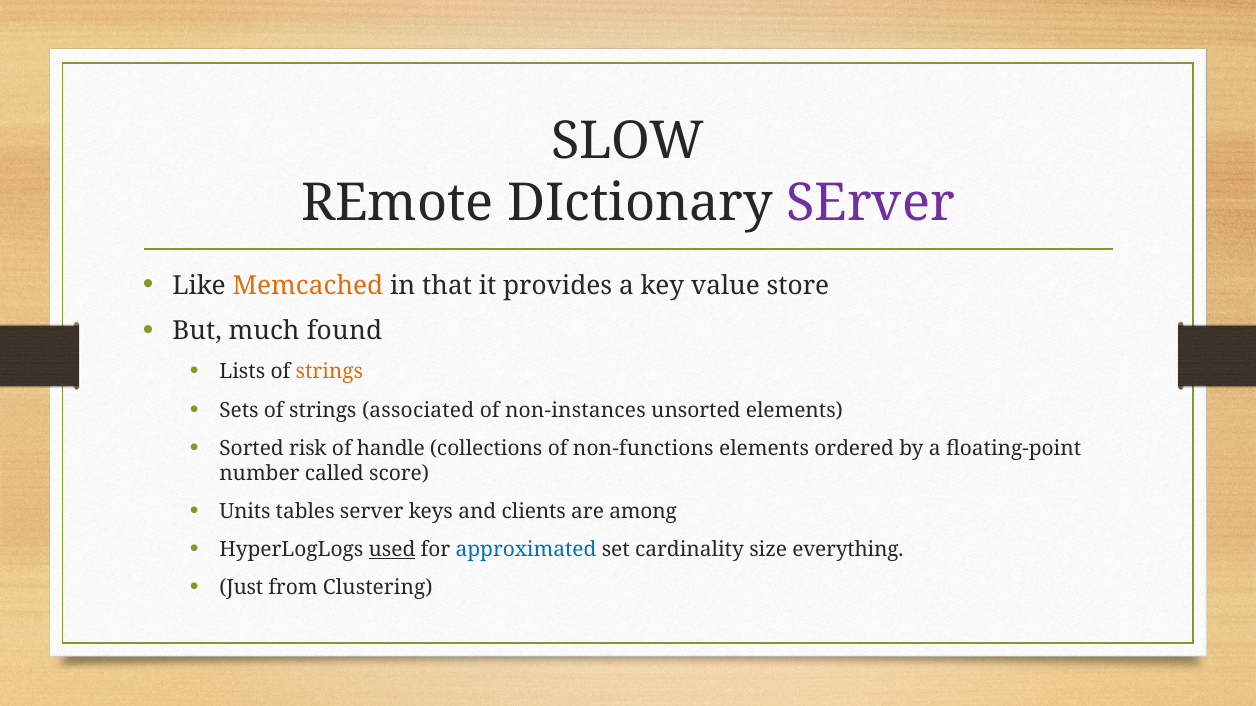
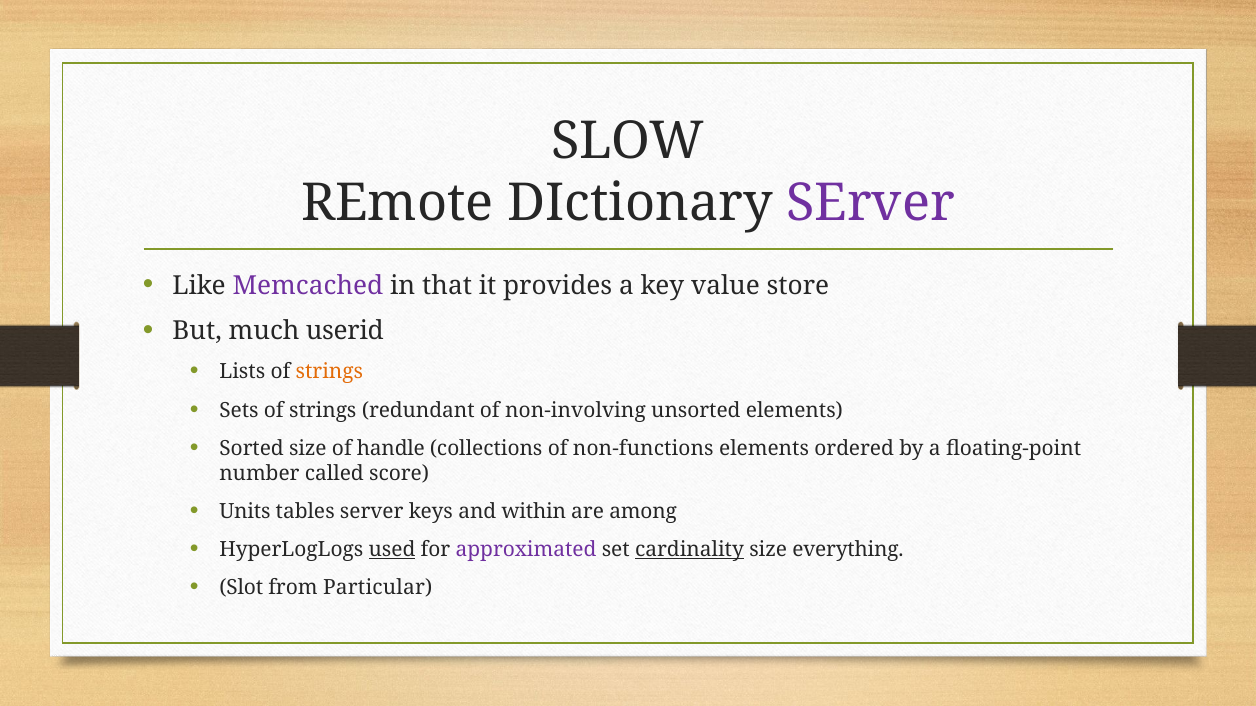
Memcached colour: orange -> purple (308, 286)
found: found -> userid (345, 331)
associated: associated -> redundant (418, 410)
non-instances: non-instances -> non-involving (575, 410)
Sorted risk: risk -> size (308, 449)
clients: clients -> within (534, 512)
approximated colour: blue -> purple (526, 550)
cardinality underline: none -> present (690, 550)
Just: Just -> Slot (241, 588)
Clustering: Clustering -> Particular (378, 588)
